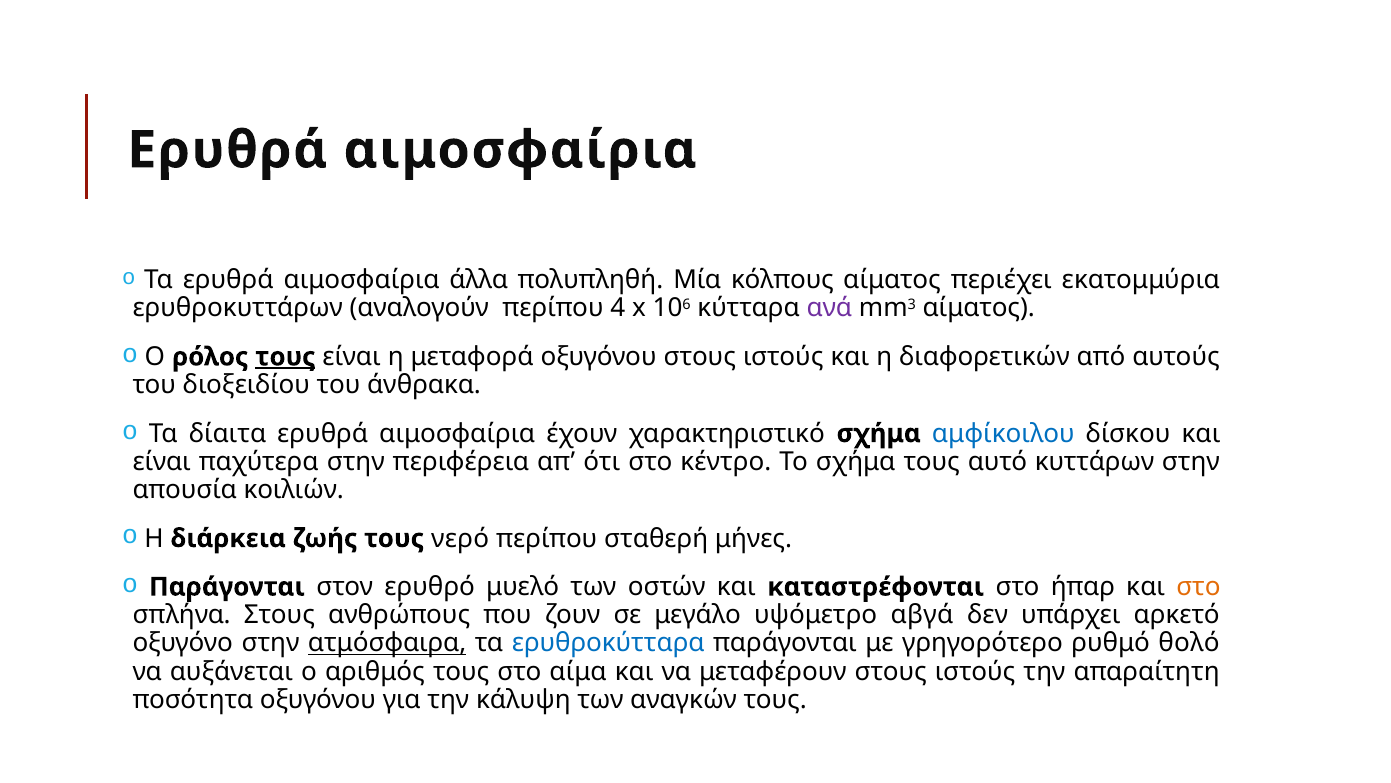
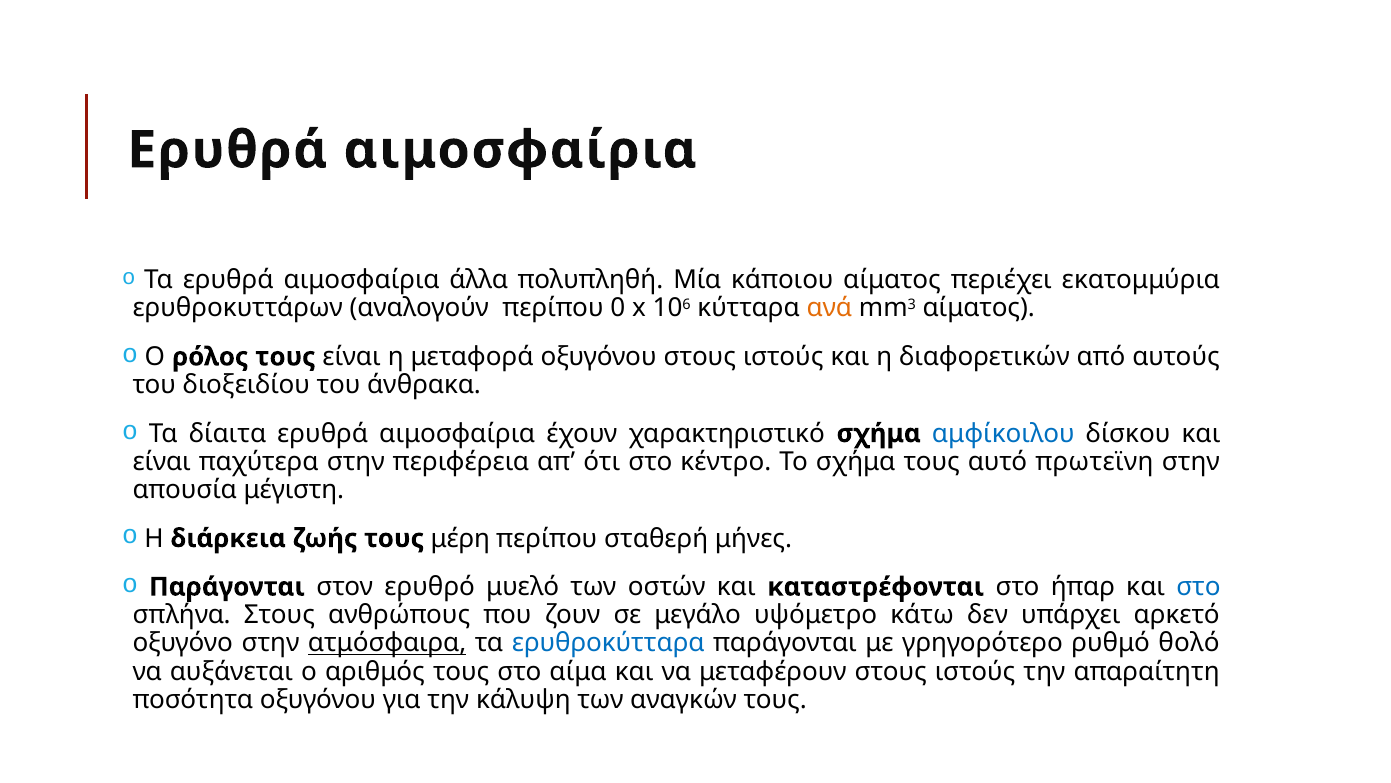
κόλπους: κόλπους -> κάποιου (782, 280)
4: 4 -> 0 (618, 308)
ανά colour: purple -> orange (829, 308)
τους underline: present -> none (285, 357)
κυττάρων: κυττάρων -> πρωτεϊνη (1094, 461)
κοιλιών: κοιλιών -> μέγιστη (294, 490)
νερό: νερό -> μέρη (460, 538)
στο colour: orange -> blue (1198, 587)
αβγά: αβγά -> κάτω (922, 615)
